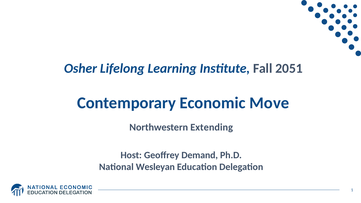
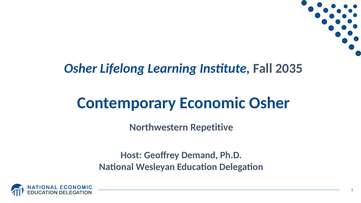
2051: 2051 -> 2035 (289, 68)
Economic Move: Move -> Osher (269, 103)
Extending: Extending -> Repetitive (212, 127)
